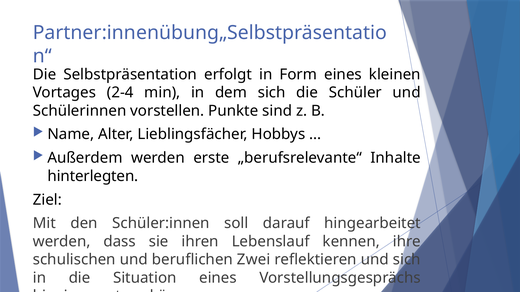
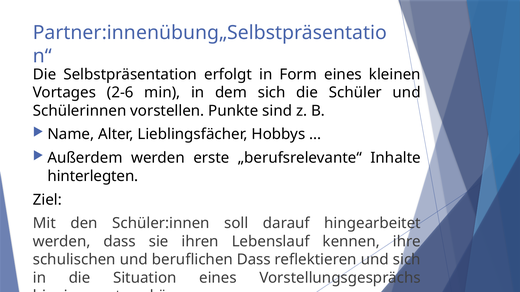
2-4: 2-4 -> 2-6 (120, 93)
beruflichen Zwei: Zwei -> Dass (254, 260)
